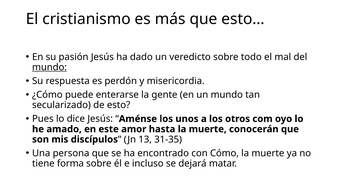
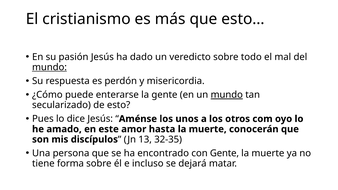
mundo underline: none -> present (227, 95)
31-35: 31-35 -> 32-35 (168, 139)
con Cómo: Cómo -> Gente (224, 153)
